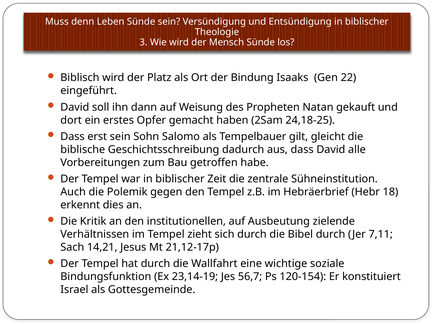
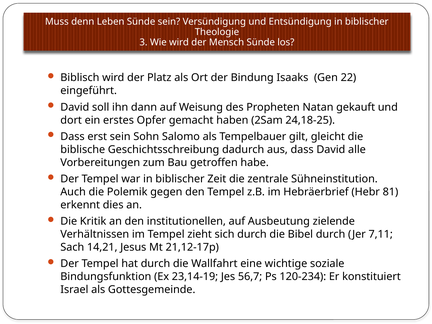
18: 18 -> 81 (390, 192)
120-154: 120-154 -> 120-234 (303, 277)
